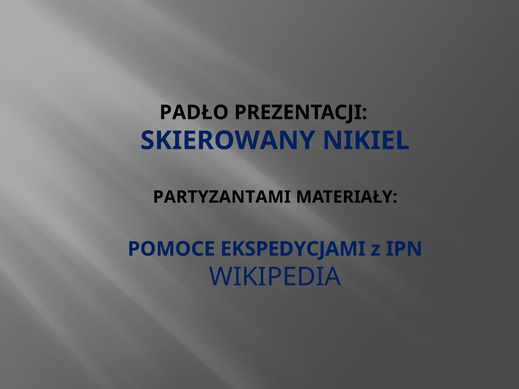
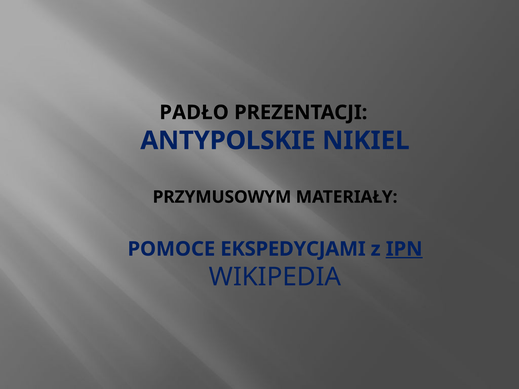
SKIEROWANY: SKIEROWANY -> ANTYPOLSKIE (228, 141)
PARTYZANTAMI: PARTYZANTAMI -> PRZYMUSOWYM (222, 197)
IPN underline: none -> present (404, 249)
